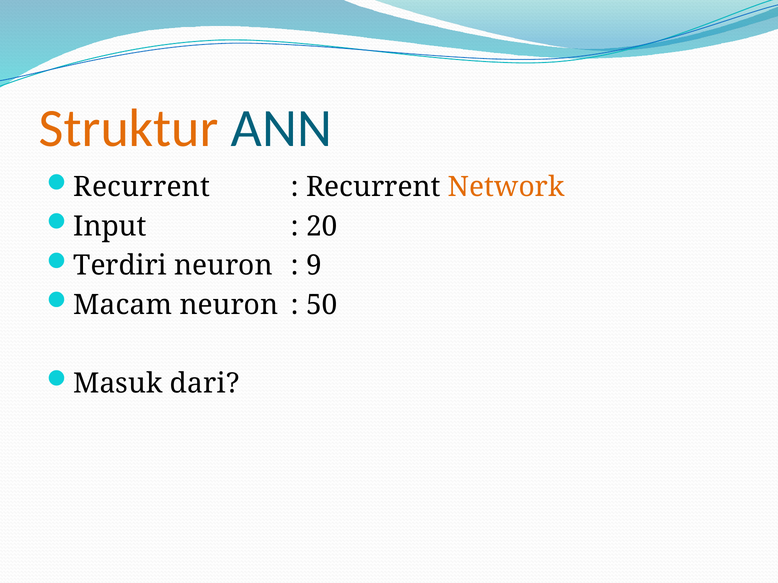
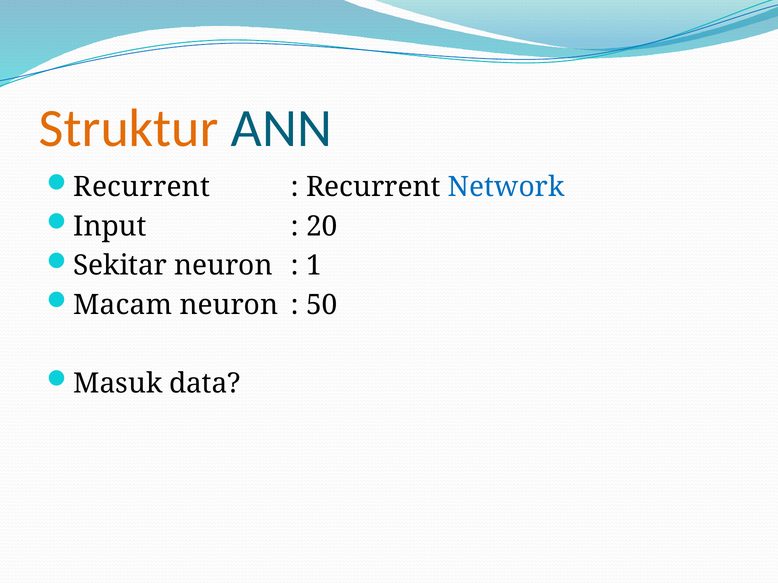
Network colour: orange -> blue (506, 187)
Terdiri: Terdiri -> Sekitar (120, 266)
9: 9 -> 1 (314, 266)
dari: dari -> data (205, 384)
